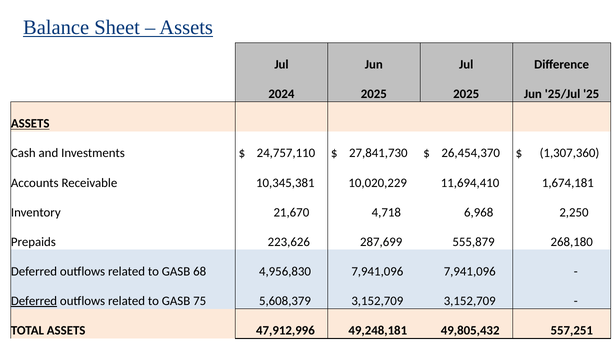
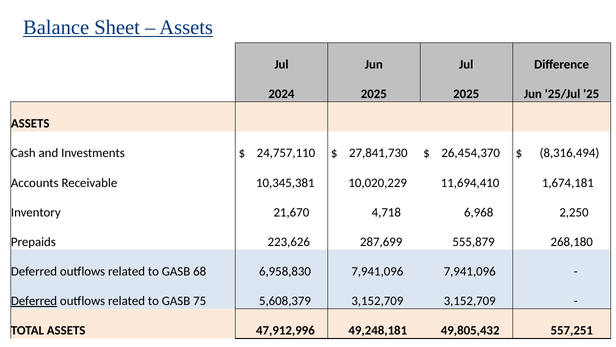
ASSETS underline: present -> none (30, 123)
1,307,360: 1,307,360 -> 8,316,494 (569, 153)
4,956,830: 4,956,830 -> 6,958,830 (285, 271)
